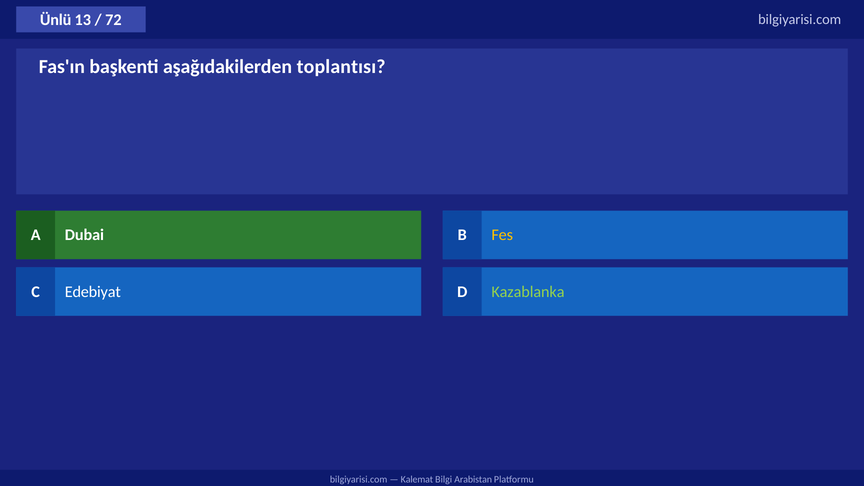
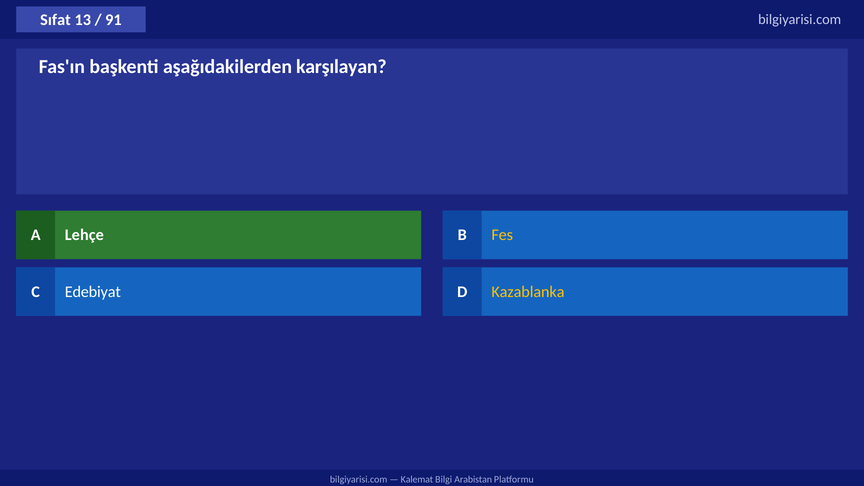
Ünlü: Ünlü -> Sıfat (56, 20)
72: 72 -> 91 (113, 20)
toplantısı: toplantısı -> karşılayan (341, 67)
Dubai: Dubai -> Lehçe (84, 235)
Kazablanka colour: light green -> yellow (528, 292)
